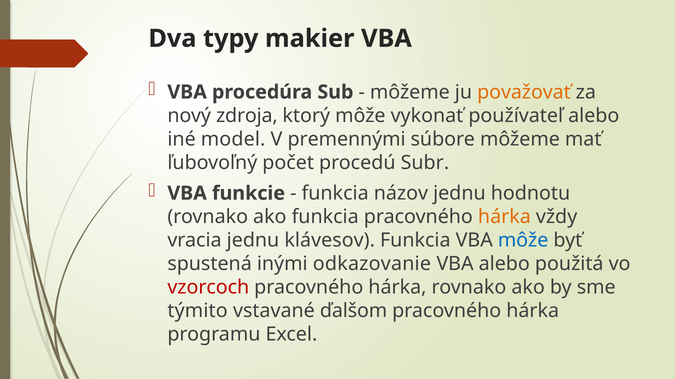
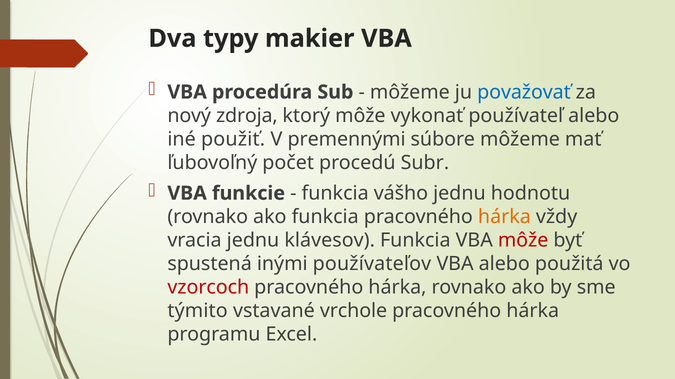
považovať colour: orange -> blue (524, 92)
model: model -> použiť (233, 139)
názov: názov -> vášho (401, 194)
môže colour: blue -> red (523, 241)
odkazovanie: odkazovanie -> používateľov (372, 264)
ďalšom: ďalšom -> vrchole (354, 311)
